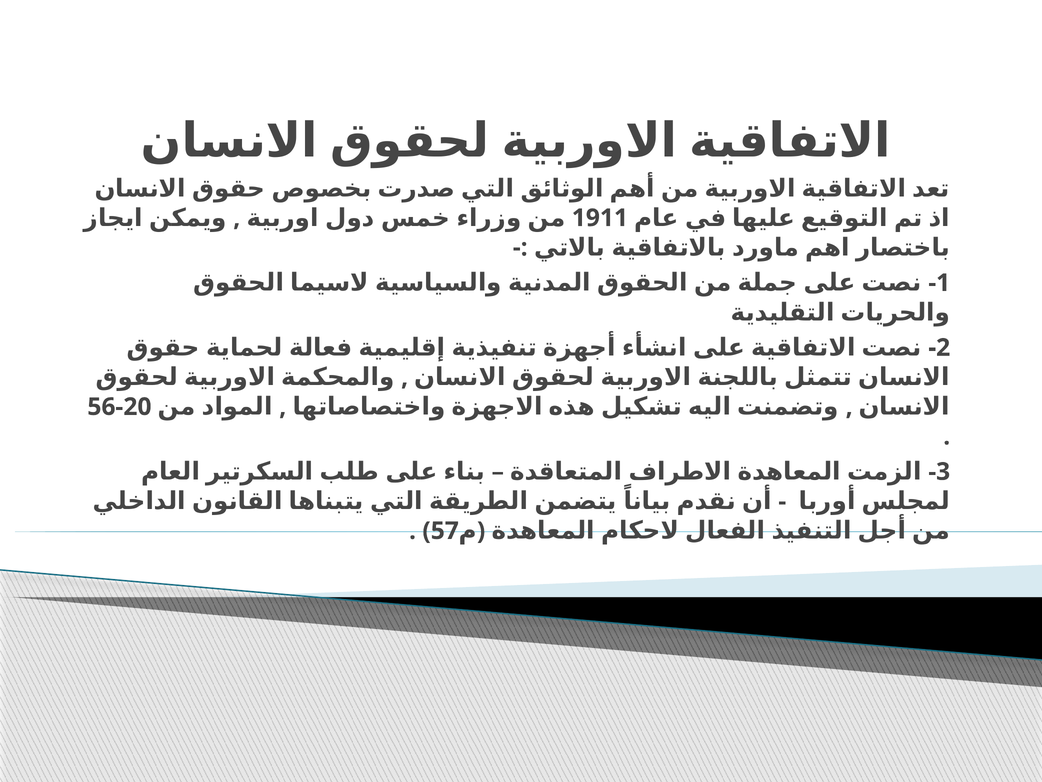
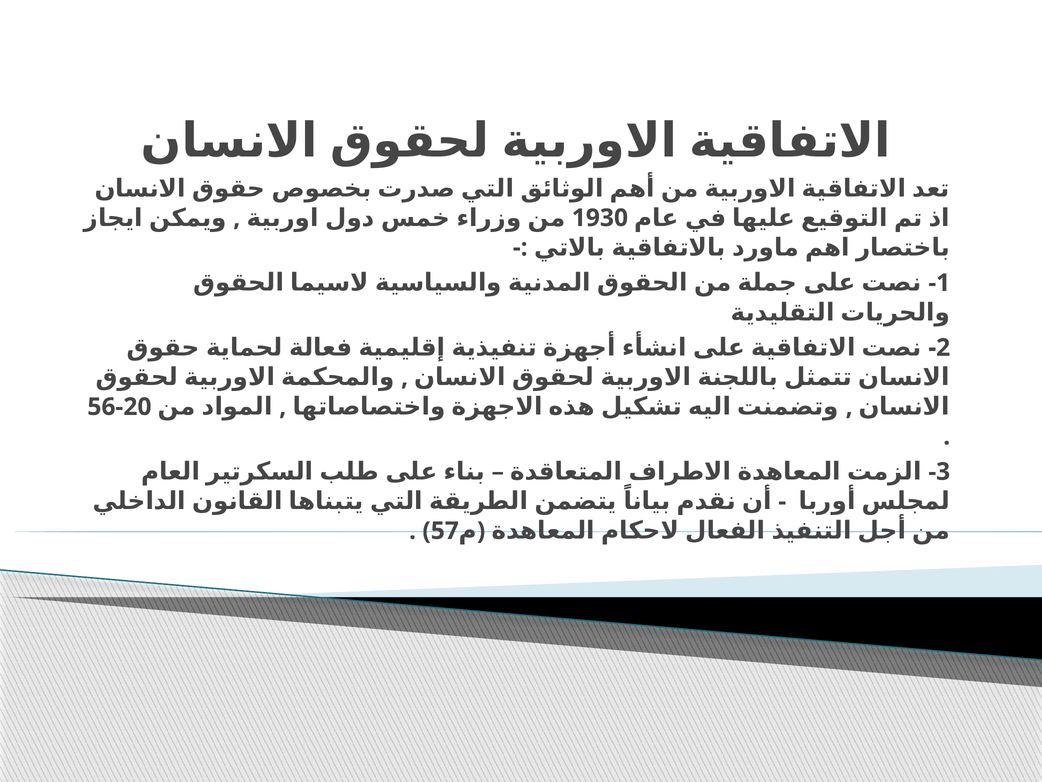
1911: 1911 -> 1930 (600, 218)
